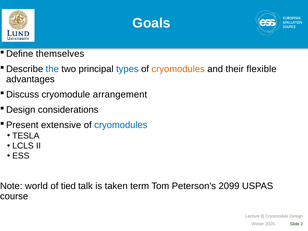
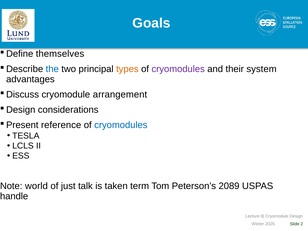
types colour: blue -> orange (127, 69)
cryomodules colour: orange -> purple (178, 69)
flexible: flexible -> system (262, 69)
extensive: extensive -> reference (61, 125)
tied: tied -> just (68, 186)
2099: 2099 -> 2089 (229, 186)
course: course -> handle (14, 196)
